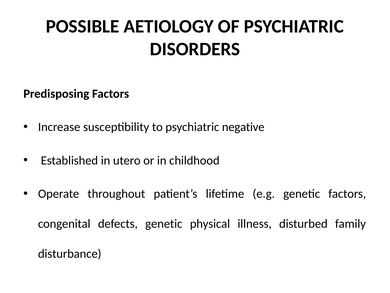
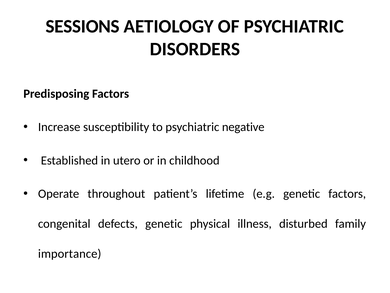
POSSIBLE: POSSIBLE -> SESSIONS (83, 26)
disturbance: disturbance -> importance (70, 253)
